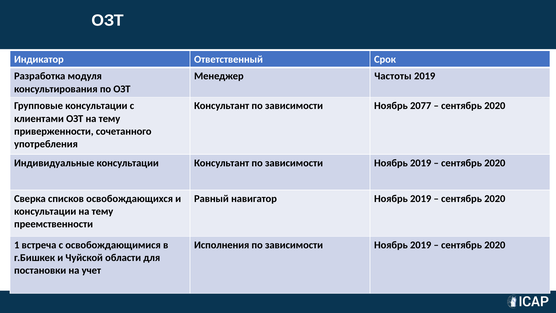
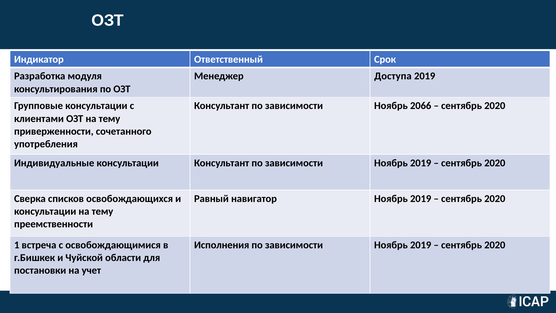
Частоты: Частоты -> Доступа (393, 76)
2077: 2077 -> 2066 (421, 106)
